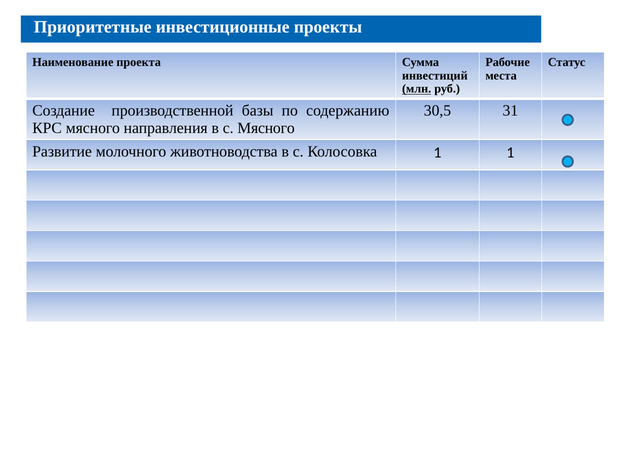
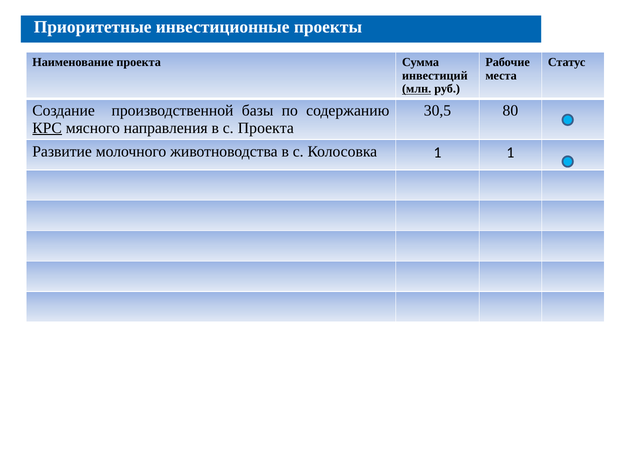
31: 31 -> 80 (510, 111)
КРС underline: none -> present (47, 128)
с Мясного: Мясного -> Проекта (266, 128)
